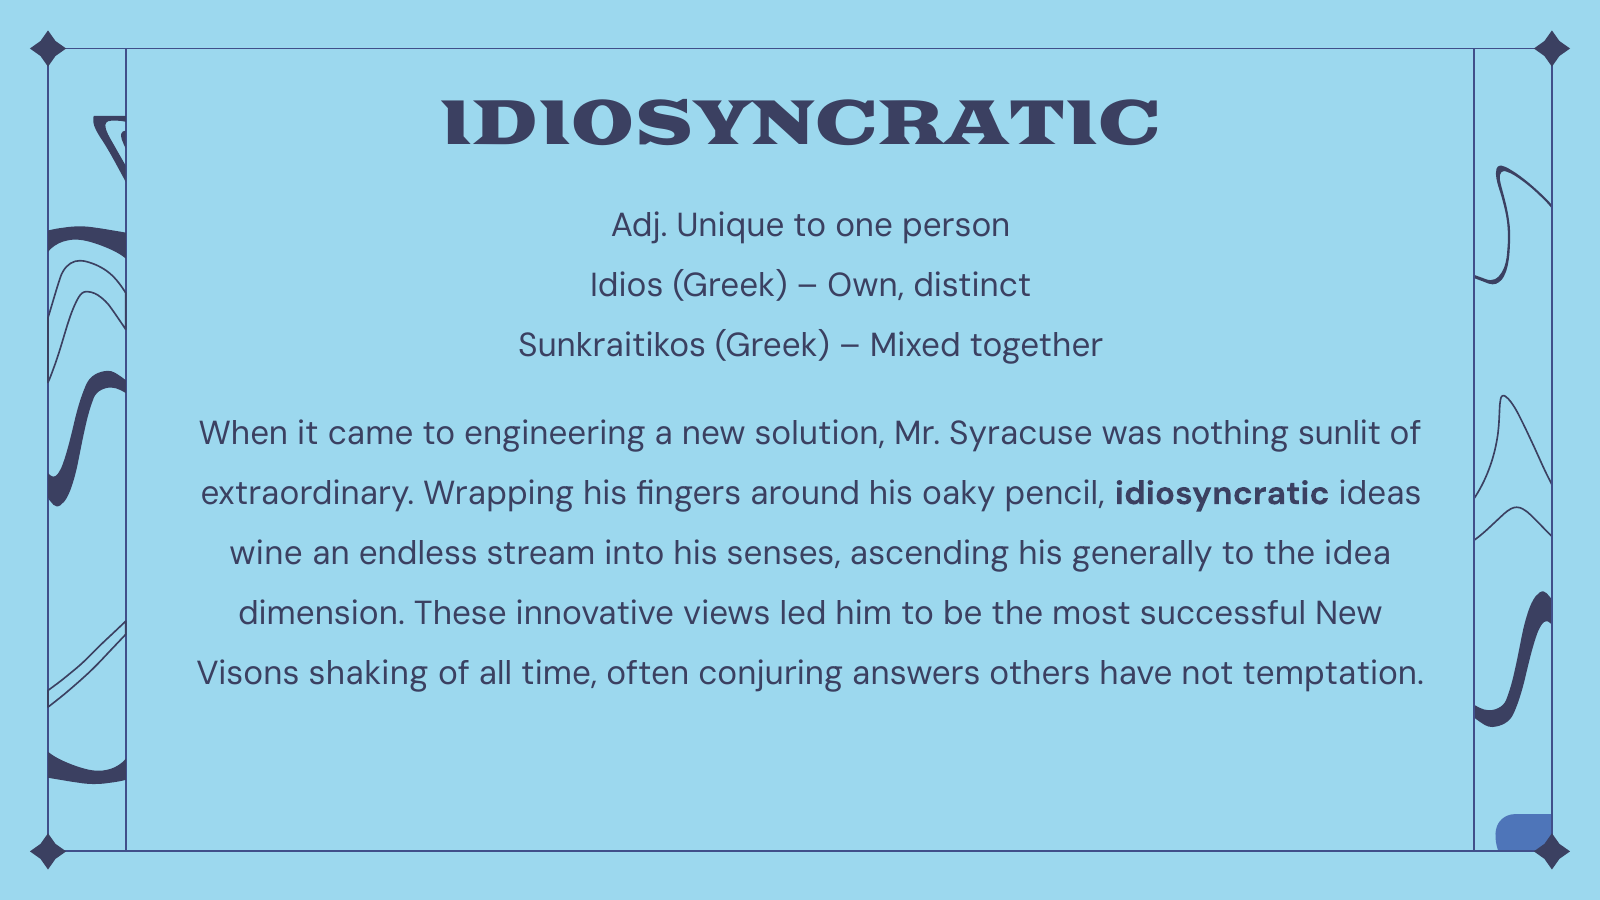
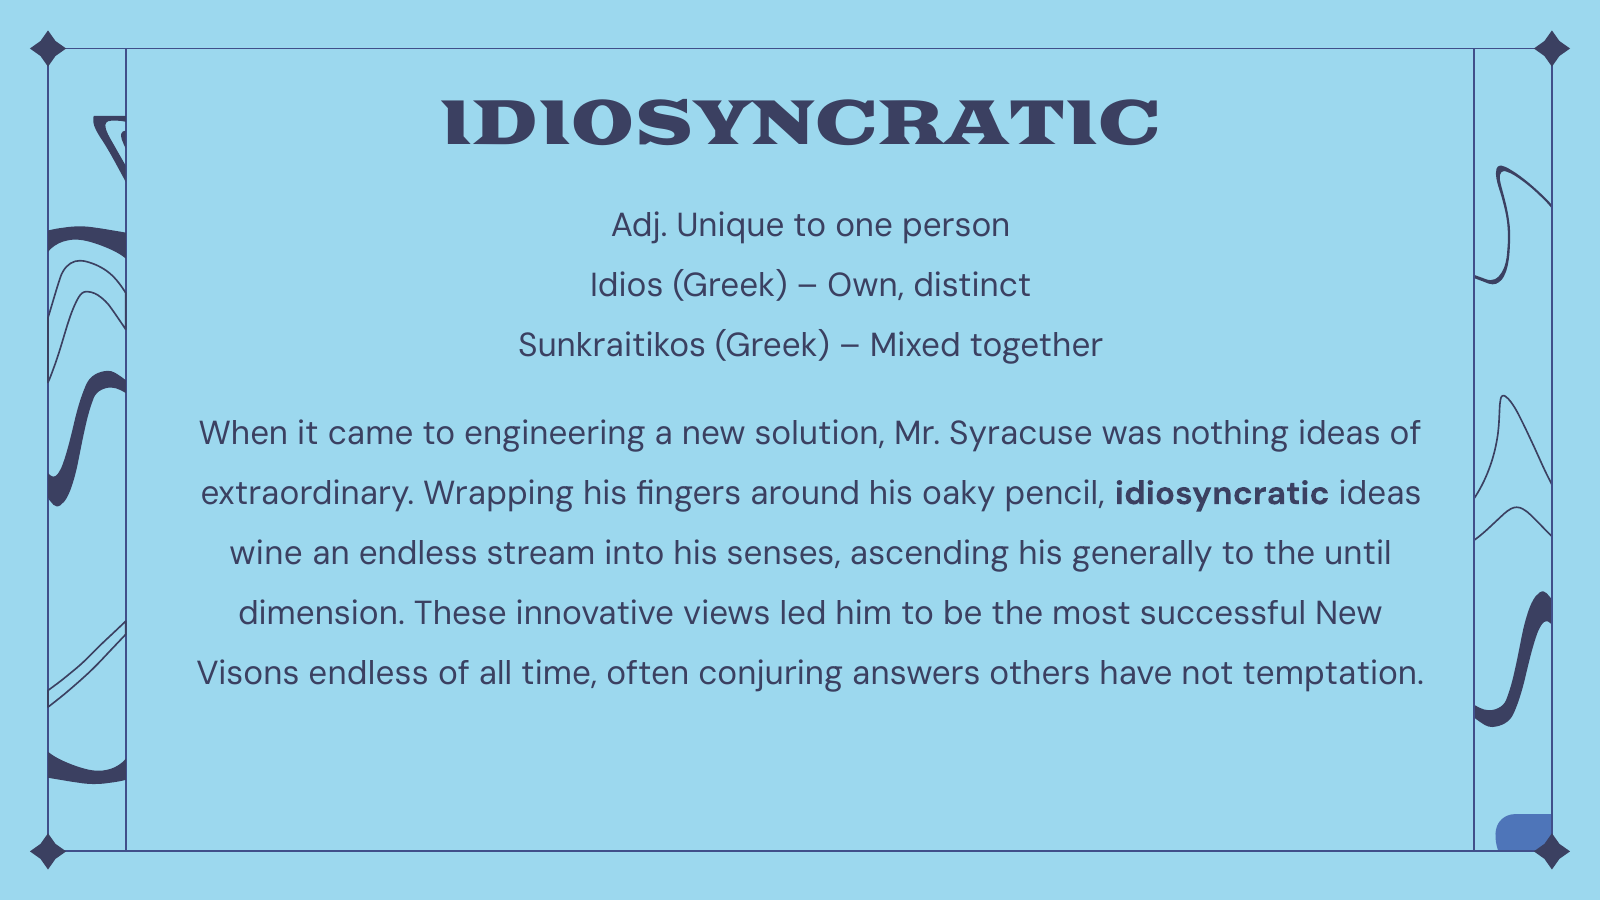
nothing sunlit: sunlit -> ideas (1339, 433)
idea: idea -> until (1358, 553)
Visons shaking: shaking -> endless (369, 673)
